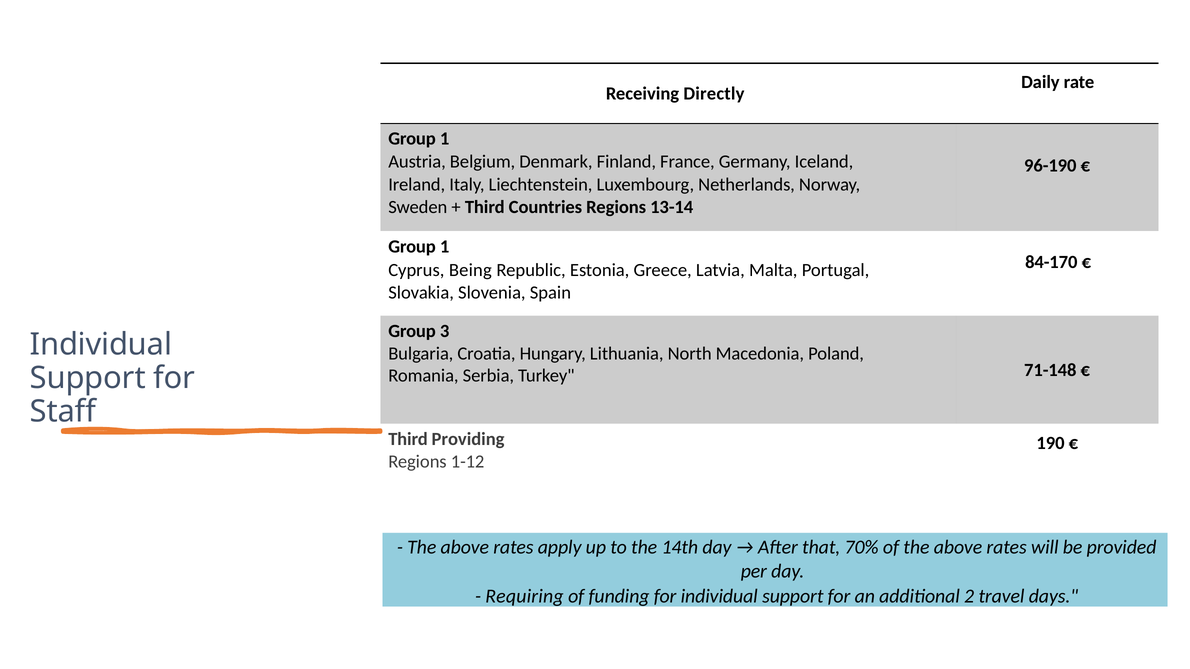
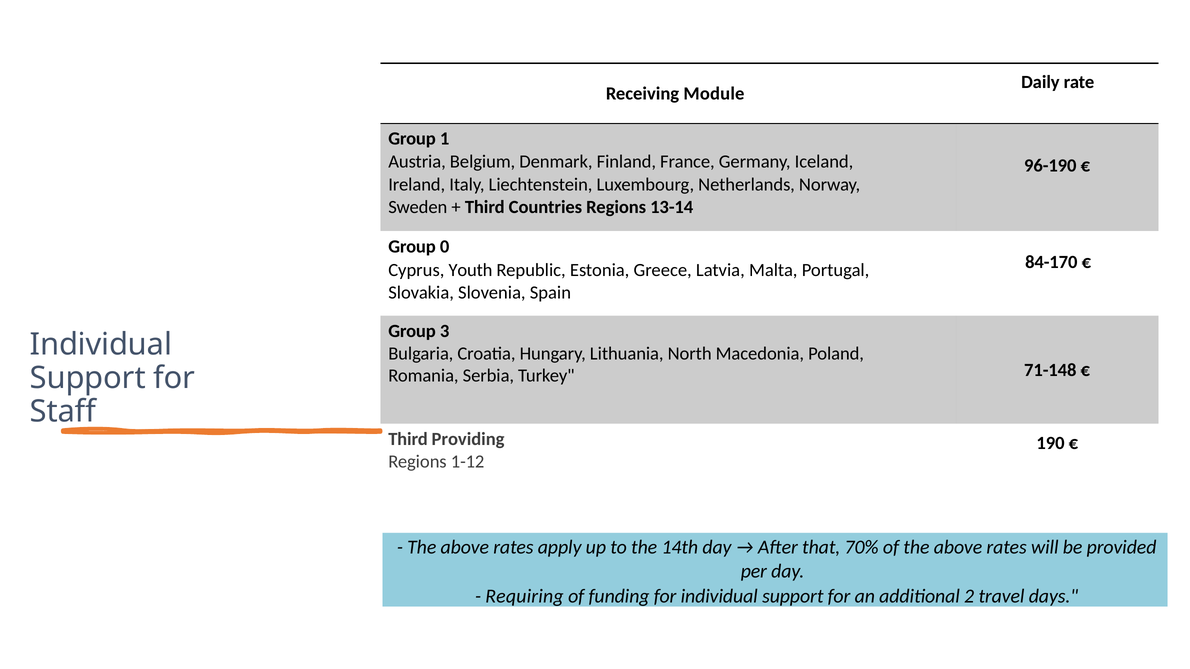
Directly: Directly -> Module (714, 94)
1: 1 -> 0 (445, 247)
Being: Being -> Youth (471, 270)
